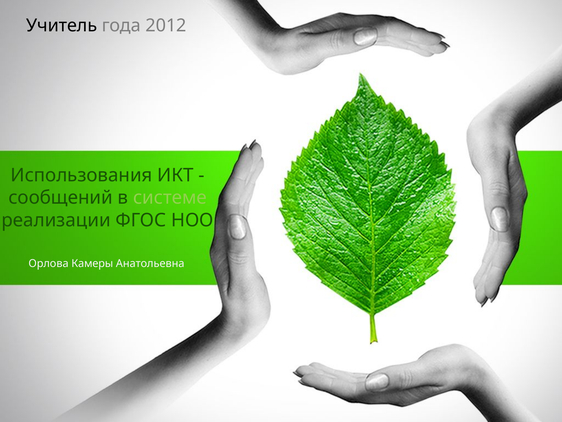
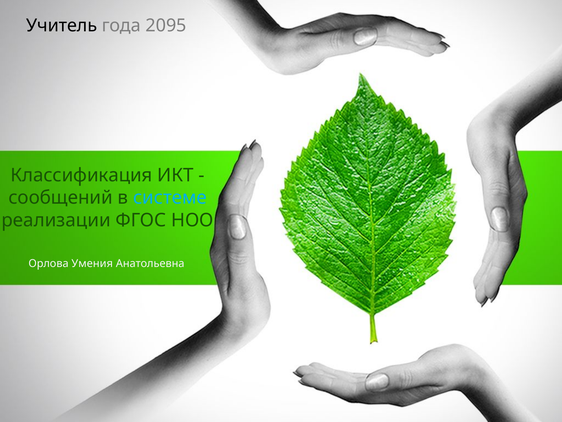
2012: 2012 -> 2095 (166, 26)
Использования: Использования -> Классификация (82, 175)
системе colour: light green -> light blue (170, 198)
Камеры: Камеры -> Умения (92, 263)
